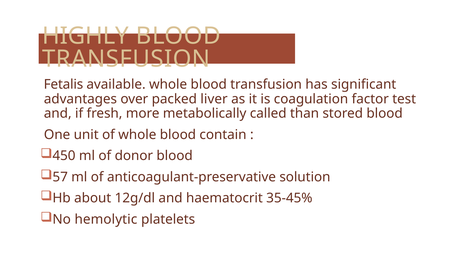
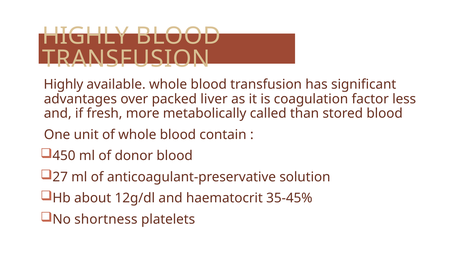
Fetalis: Fetalis -> Highly (63, 85)
test: test -> less (404, 99)
57: 57 -> 27 (60, 177)
hemolytic: hemolytic -> shortness (106, 220)
